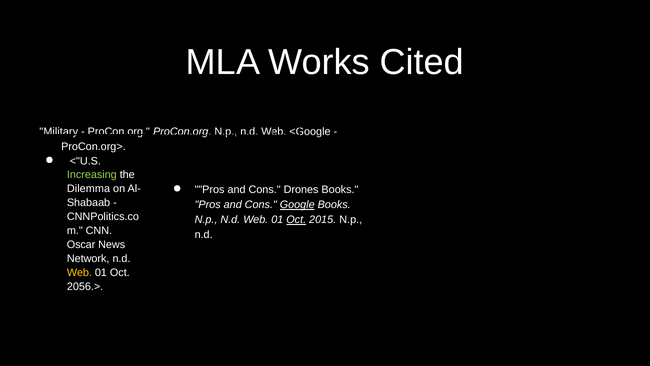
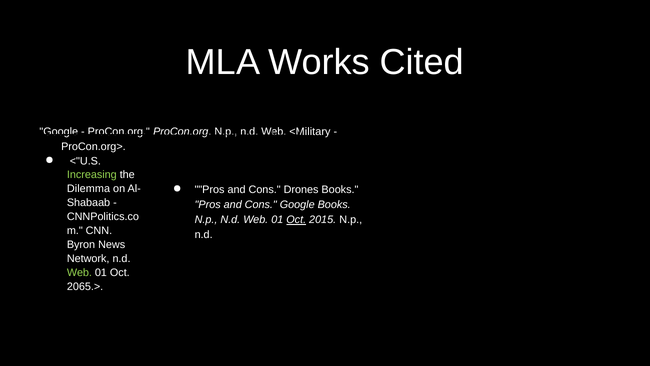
Military: Military -> Google (59, 132)
<Google: <Google -> <Military (310, 132)
Google underline: present -> none (297, 205)
Oscar: Oscar -> Byron (81, 244)
Web colour: yellow -> light green (79, 272)
2056.>: 2056.> -> 2065.> (85, 286)
